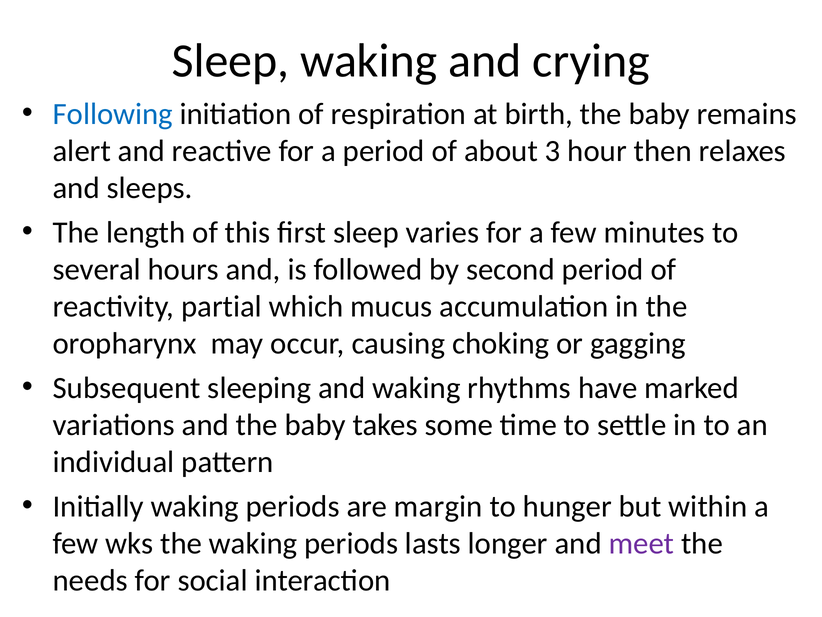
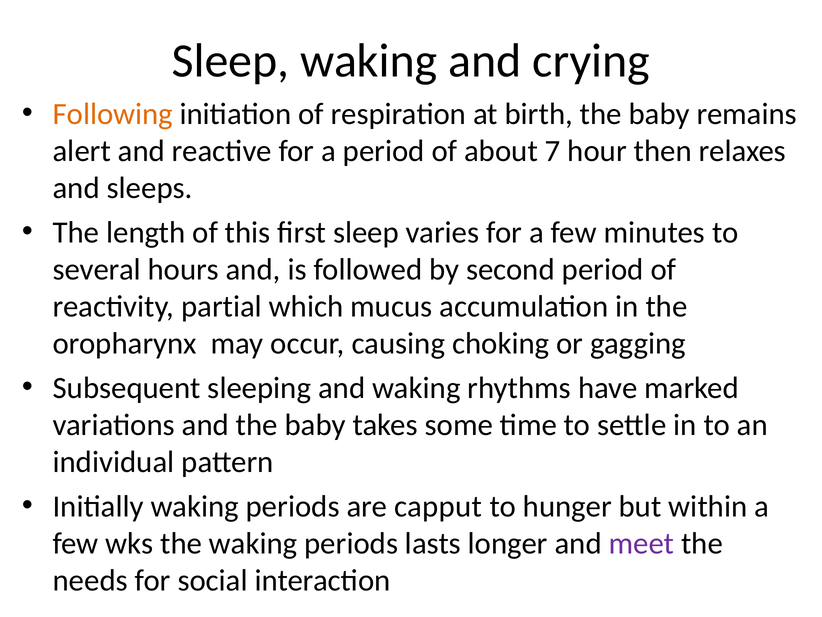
Following colour: blue -> orange (113, 114)
3: 3 -> 7 (553, 151)
margin: margin -> capput (438, 506)
